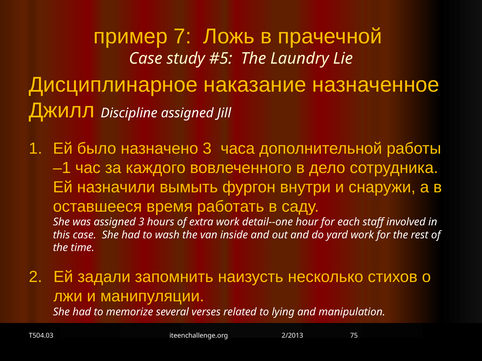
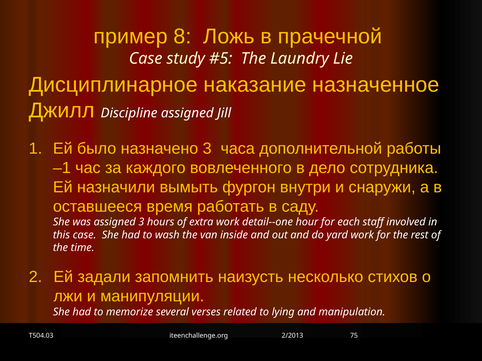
7: 7 -> 8 (182, 37)
